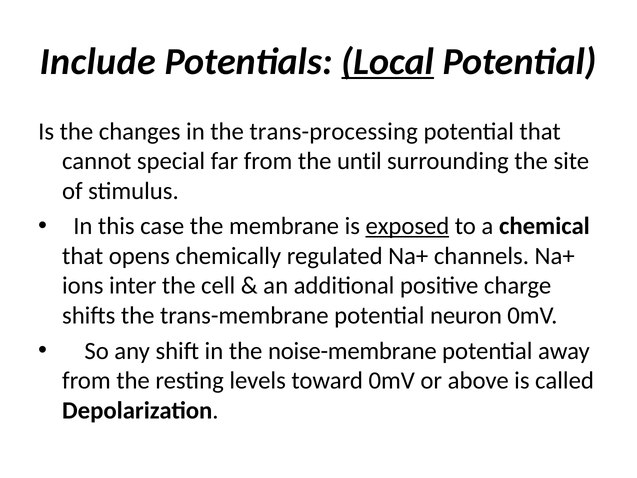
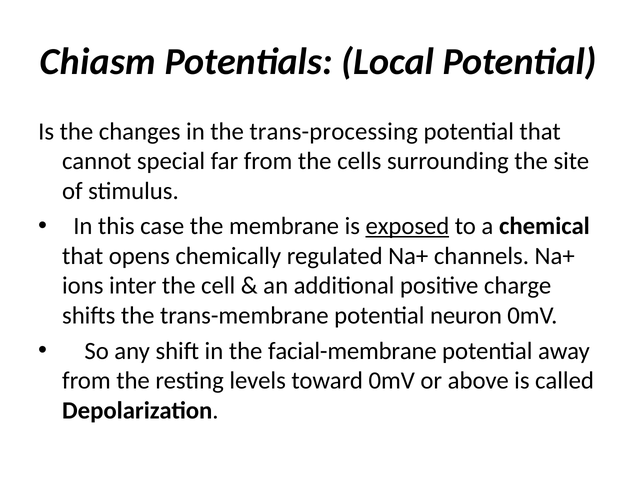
Include: Include -> Chiasm (98, 62)
Local underline: present -> none (388, 62)
until: until -> cells (359, 161)
noise-membrane: noise-membrane -> facial-membrane (352, 351)
